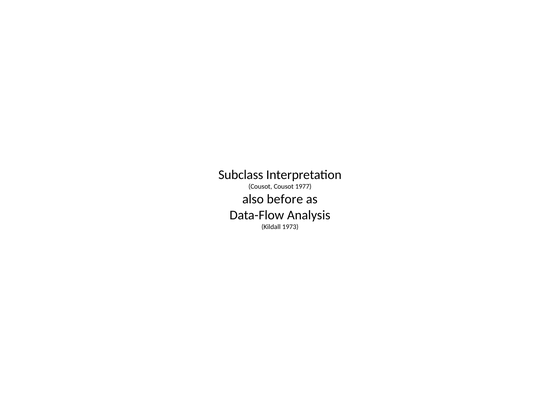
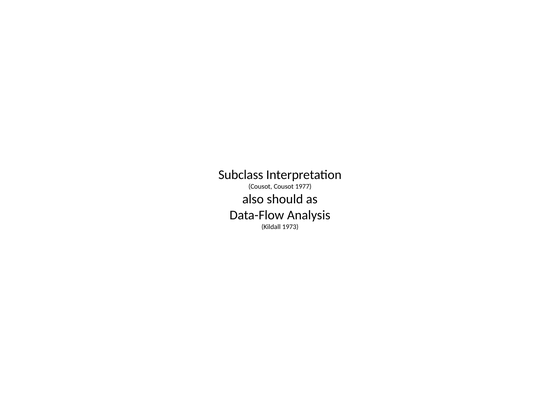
before: before -> should (285, 199)
